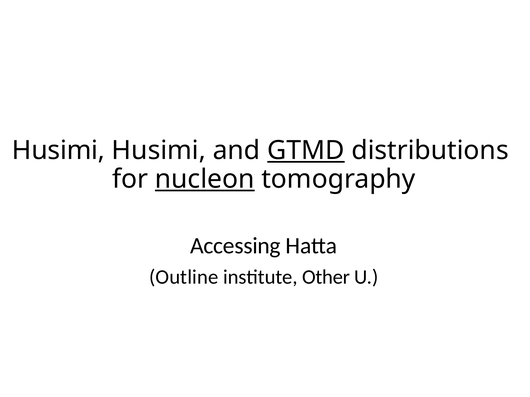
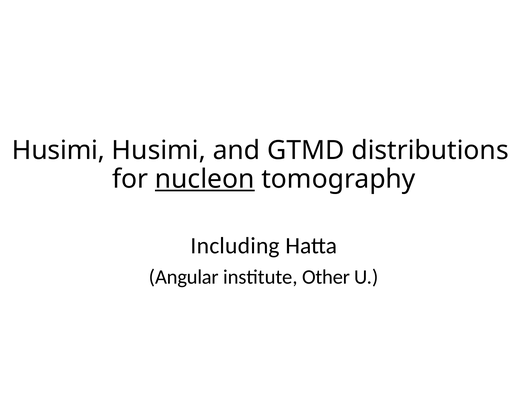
GTMD underline: present -> none (306, 151)
Accessing: Accessing -> Including (235, 246)
Outline: Outline -> Angular (184, 277)
